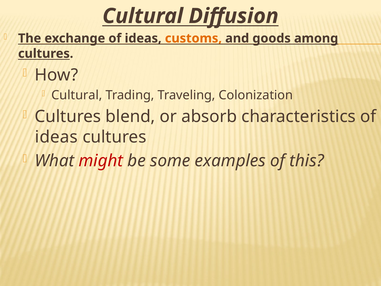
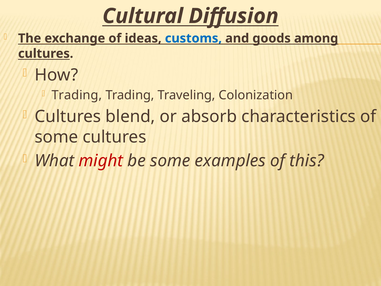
customs colour: orange -> blue (193, 38)
Cultural: Cultural -> Trading (77, 95)
ideas: ideas -> some (56, 137)
